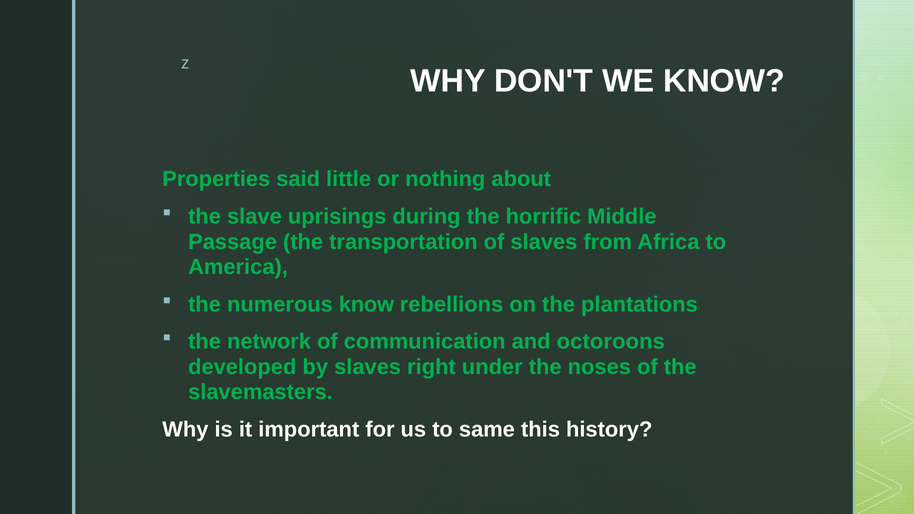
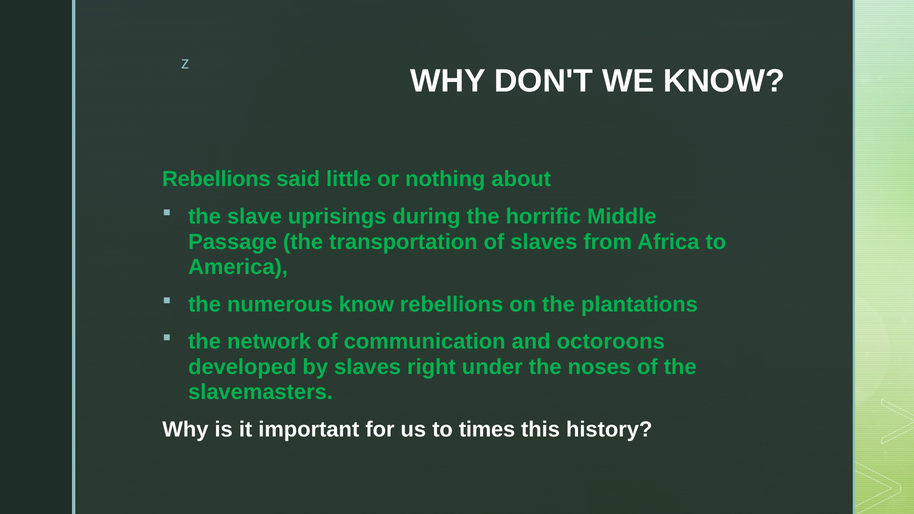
Properties: Properties -> Rebellions (216, 179)
same: same -> times (487, 430)
